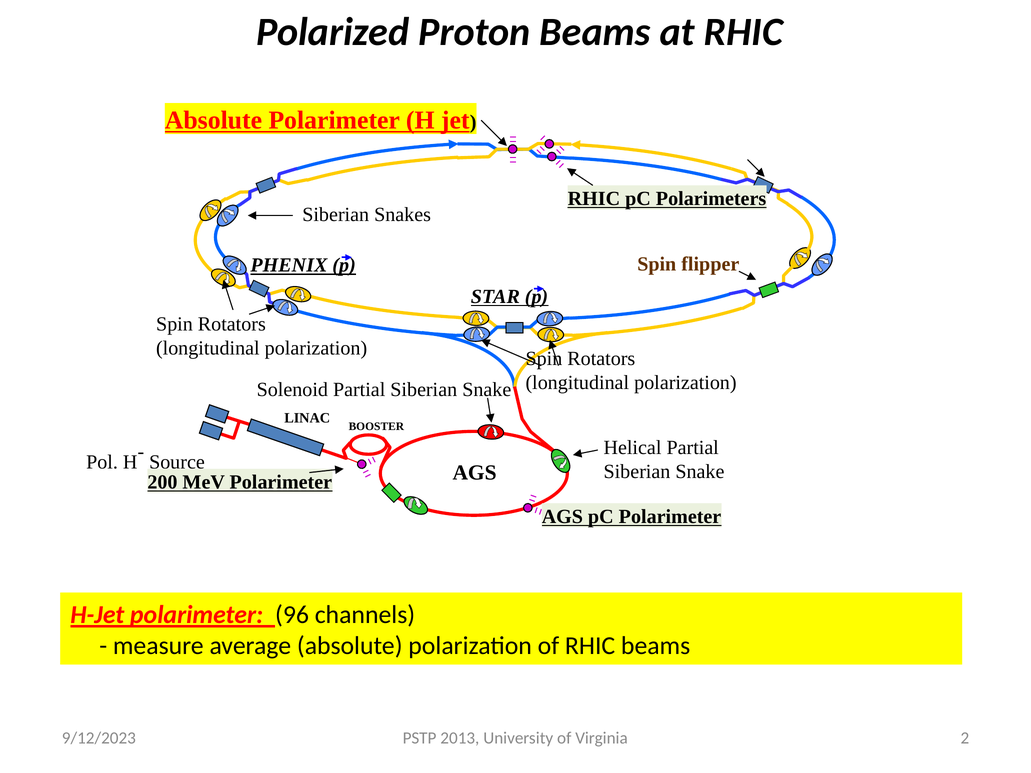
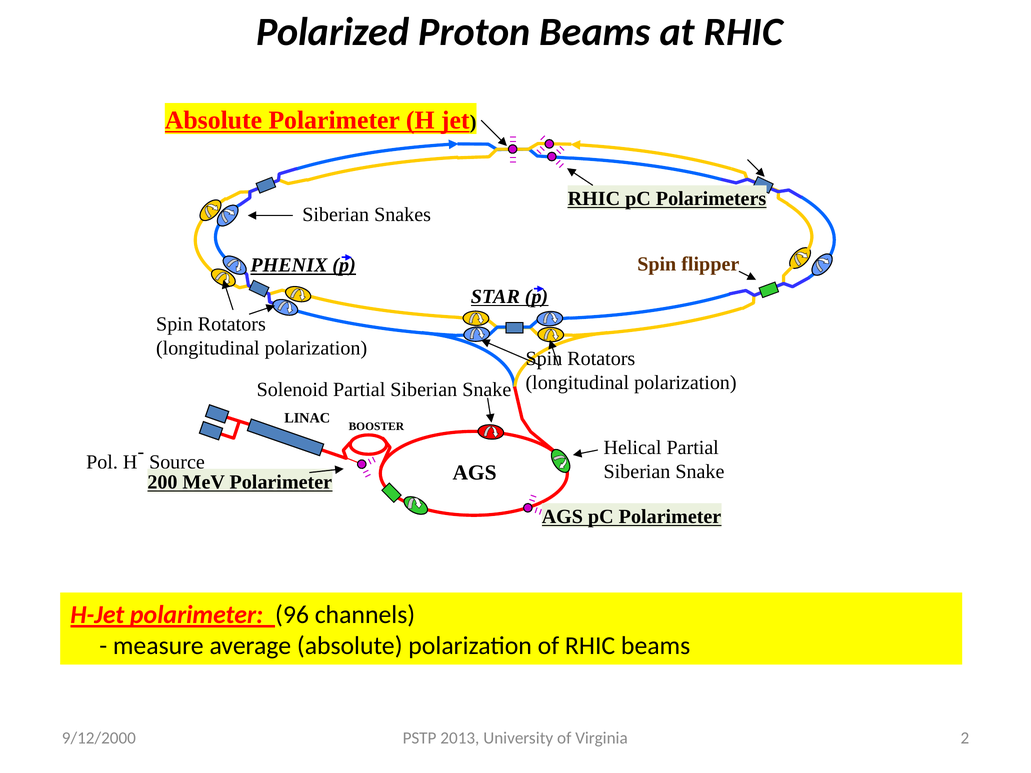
9/12/2023: 9/12/2023 -> 9/12/2000 (99, 738)
